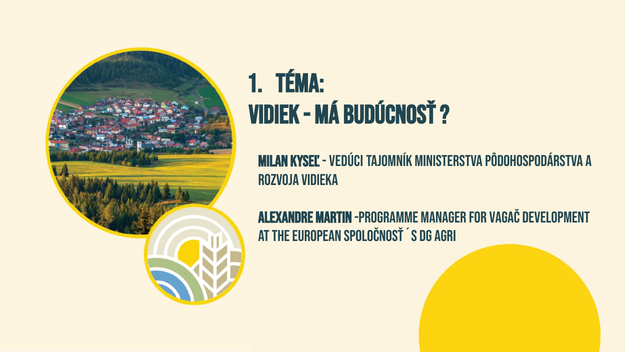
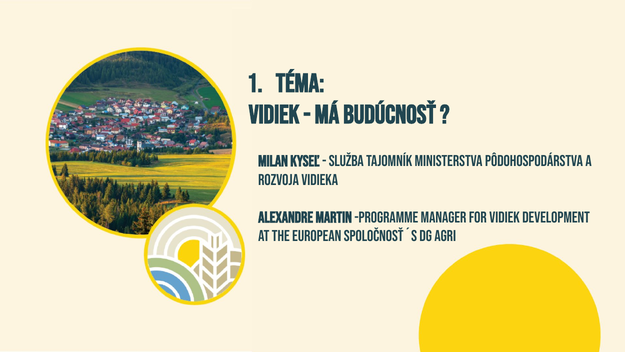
vedúci: vedúci -> služba (346, 161)
for Vagač: Vagač -> Vidiek (505, 217)
